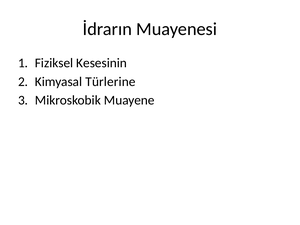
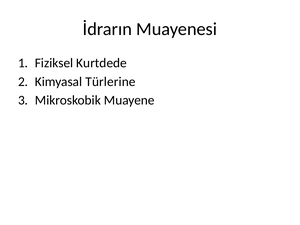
Kesesinin: Kesesinin -> Kurtdede (102, 63)
